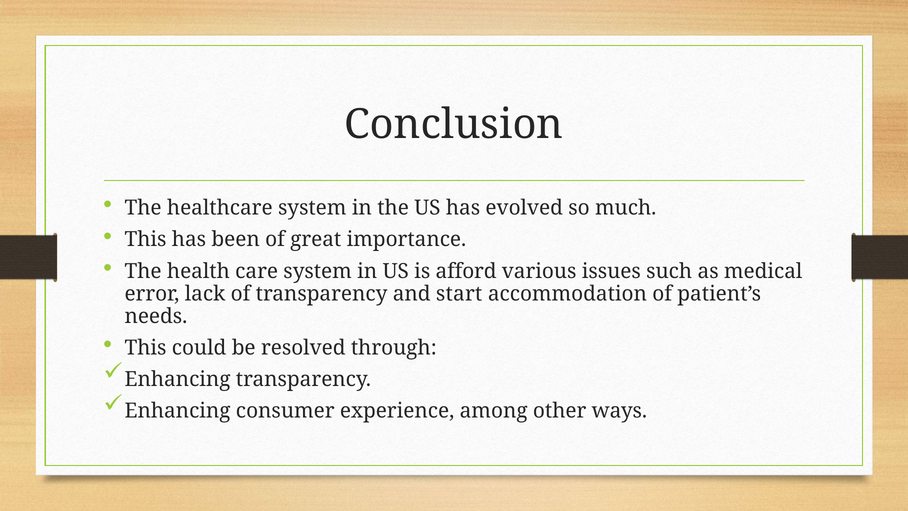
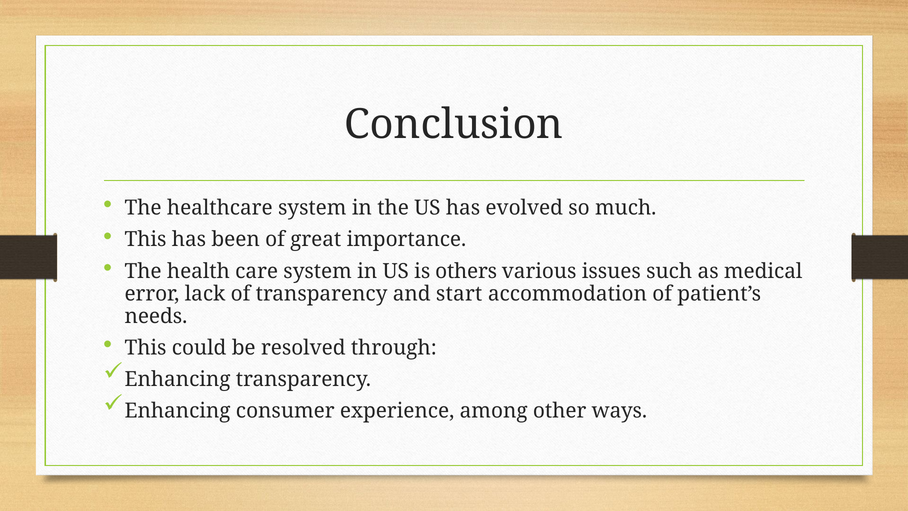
afford: afford -> others (466, 271)
